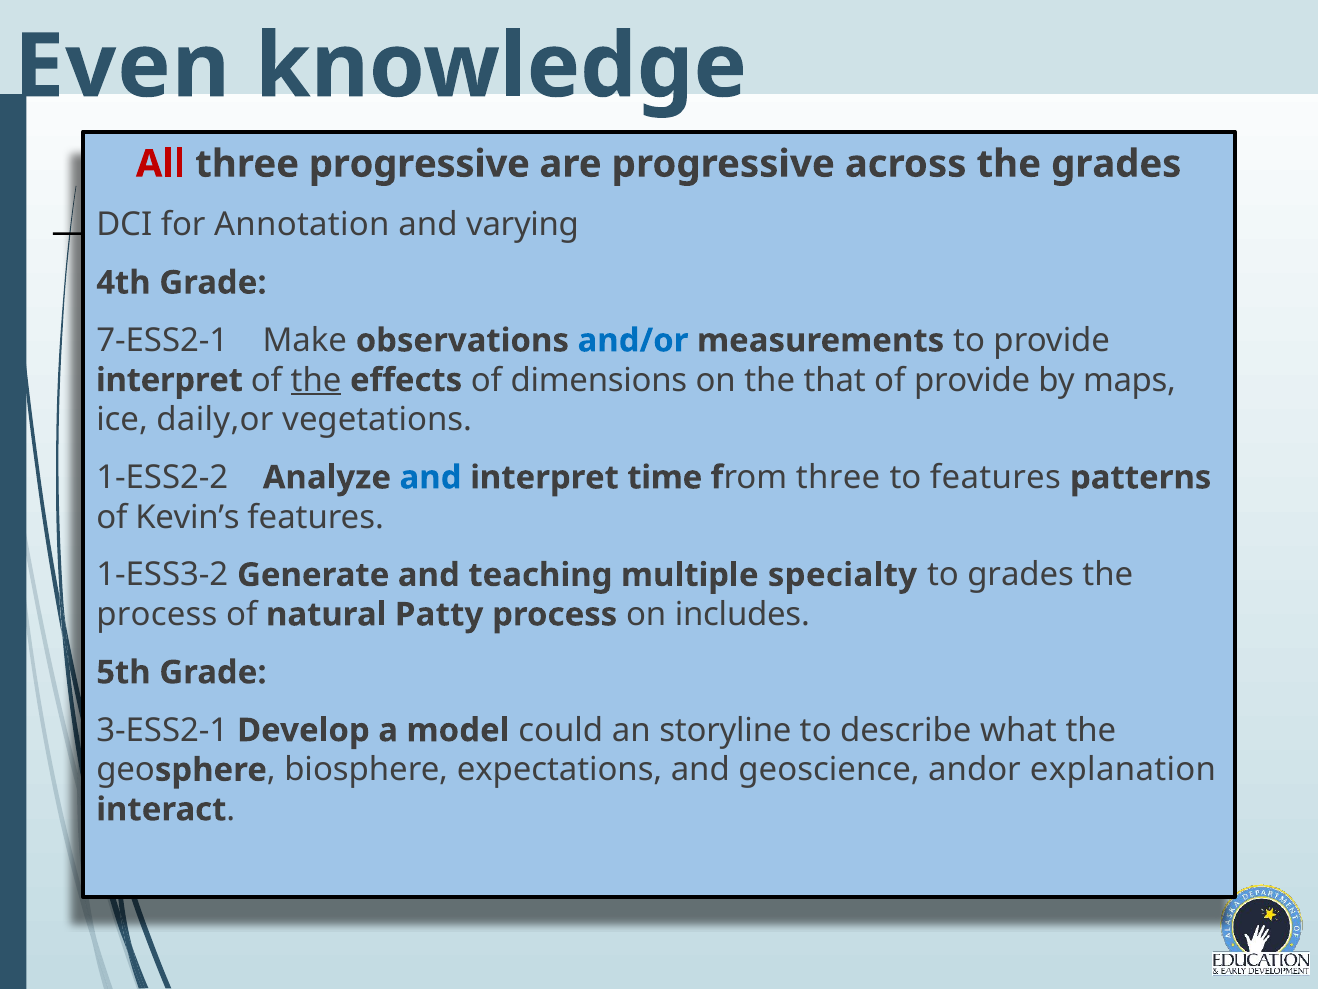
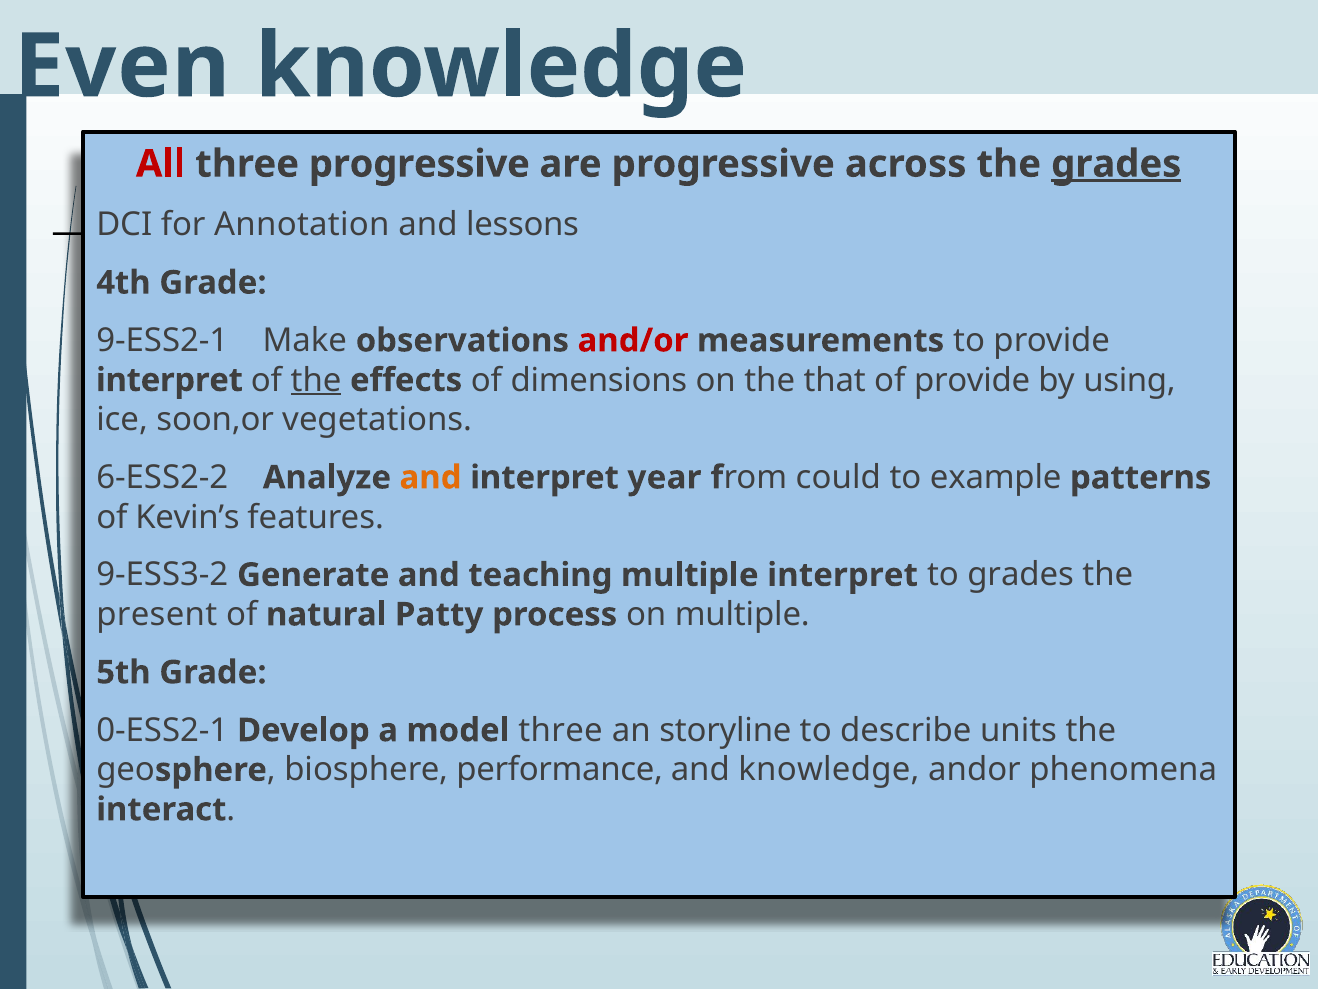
grades underline: none -> present (1116, 164)
varying: varying -> lessons (523, 225)
7-ESS2-1: 7-ESS2-1 -> 9-ESS2-1 (162, 340)
and/or colour: blue -> red (633, 340)
maps: maps -> using (1130, 380)
daily,or: daily,or -> soon,or (215, 420)
1-ESS2-2: 1-ESS2-2 -> 6-ESS2-2 (162, 477)
and colour: blue -> orange (431, 477)
time: time -> year (664, 477)
three: three -> could (838, 477)
to features: features -> example (996, 477)
1-ESS3-2: 1-ESS3-2 -> 9-ESS3-2 (162, 575)
multiple specialty: specialty -> interpret (843, 575)
process: process -> present (157, 614)
on includes: includes -> multiple (742, 614)
3-ESS2-1: 3-ESS2-1 -> 0-ESS2-1 (162, 730)
model could: could -> three (561, 730)
what: what -> units (1019, 730)
expectations: expectations -> performance (560, 770)
and geoscience: geoscience -> knowledge (829, 770)
explanation: explanation -> phenomena (1123, 770)
